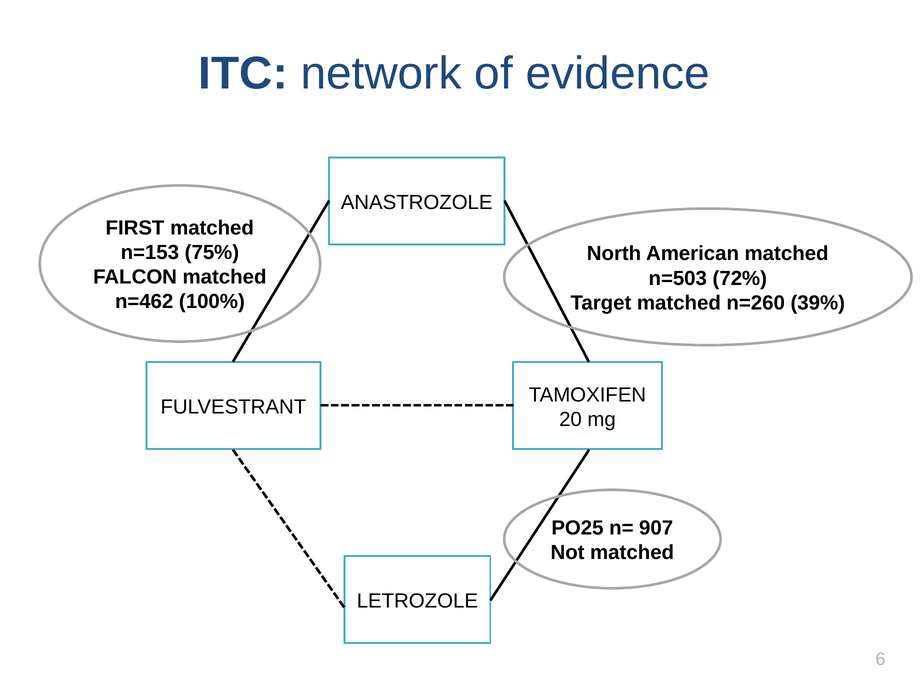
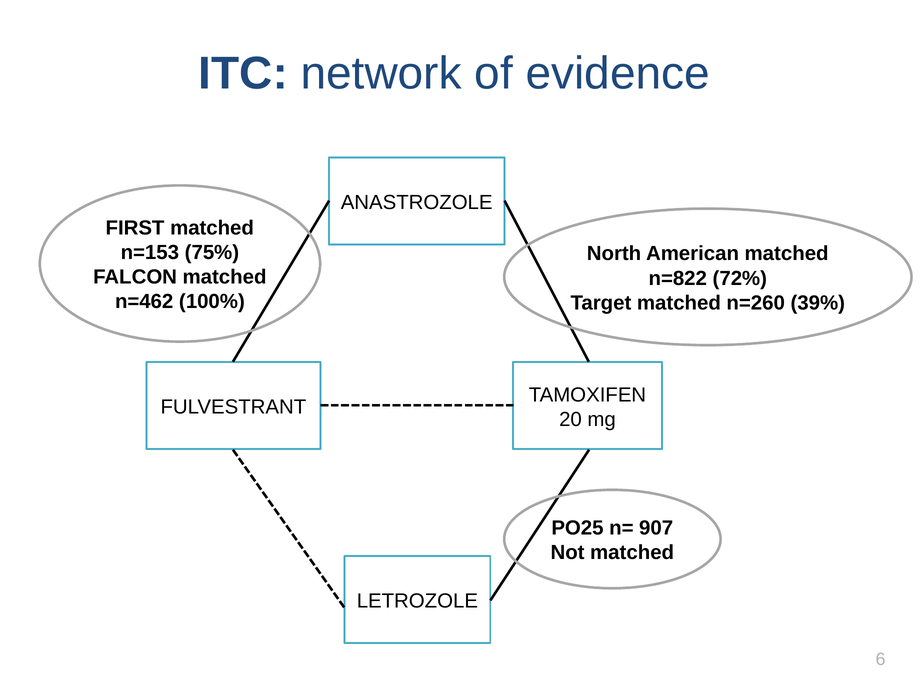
n=503: n=503 -> n=822 (678, 279)
